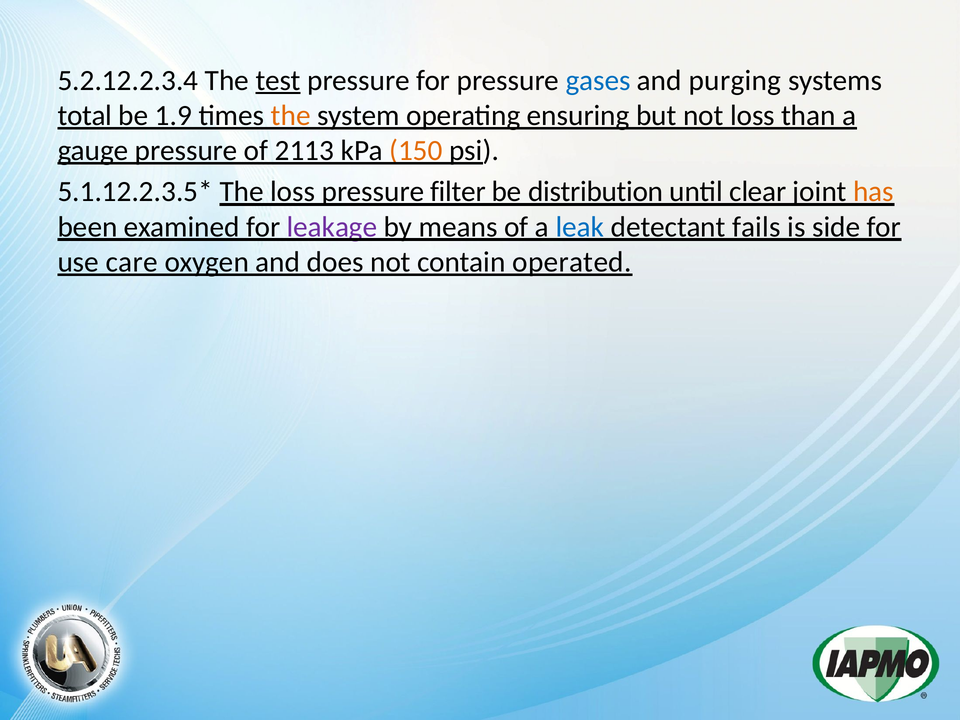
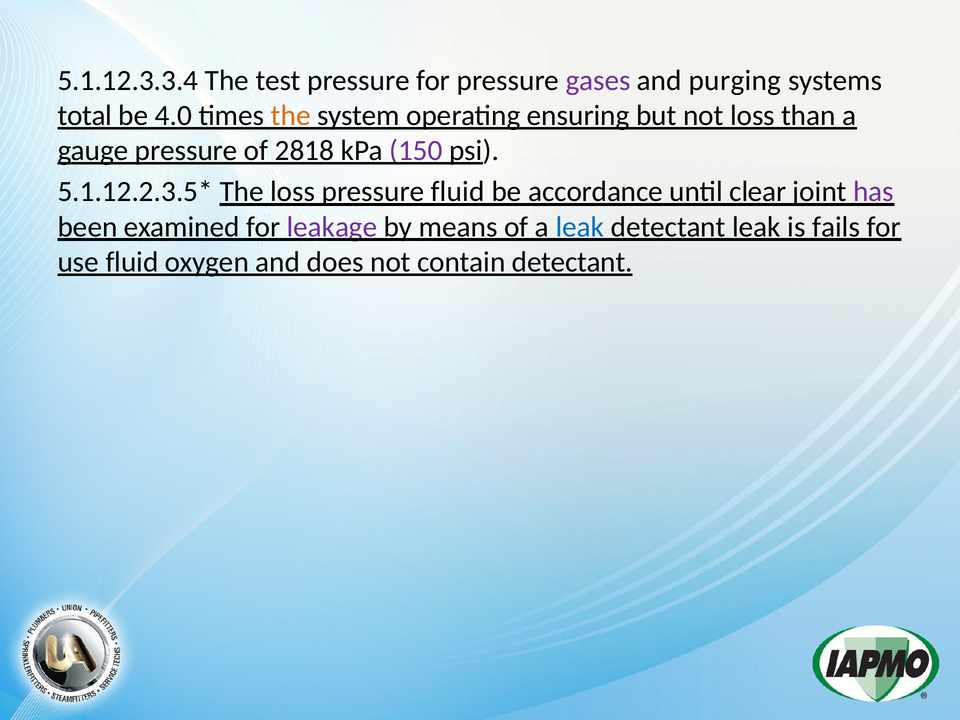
5.2.12.2.3.4: 5.2.12.2.3.4 -> 5.1.12.3.3.4 (128, 80)
test underline: present -> none (278, 80)
gases colour: blue -> purple (598, 80)
1.9: 1.9 -> 4.0 (173, 116)
2113: 2113 -> 2818 (305, 151)
150 colour: orange -> purple (416, 151)
pressure filter: filter -> fluid (458, 192)
distribution: distribution -> accordance (596, 192)
has colour: orange -> purple (873, 192)
detectant fails: fails -> leak (756, 227)
side: side -> fails (836, 227)
use care: care -> fluid (132, 262)
contain operated: operated -> detectant (572, 262)
